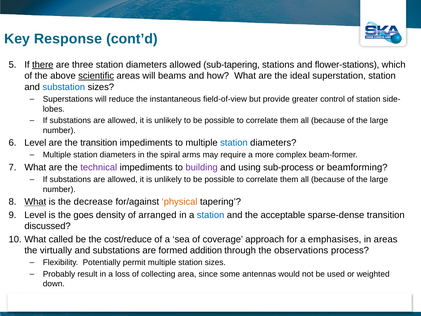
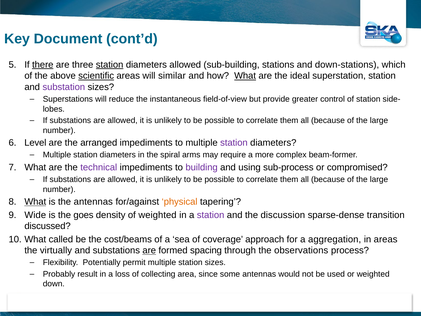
Response: Response -> Document (68, 39)
station underline: none -> present (110, 65)
sub-tapering: sub-tapering -> sub-building (232, 65)
flower-stations: flower-stations -> down-stations (347, 65)
beams: beams -> similar (172, 76)
What underline: none -> present (245, 76)
substation colour: blue -> purple (64, 87)
the transition: transition -> arranged (99, 143)
station colour: blue -> purple (234, 143)
beamforming: beamforming -> compromised (357, 167)
the decrease: decrease -> antennas (93, 202)
Level: Level -> Wide (35, 215)
of arranged: arranged -> weighted (157, 215)
station colour: blue -> purple (211, 215)
acceptable: acceptable -> discussion (283, 215)
cost/reduce: cost/reduce -> cost/beams (128, 239)
emphasises: emphasises -> aggregation (335, 239)
are underline: none -> present (149, 250)
addition: addition -> spacing (206, 250)
